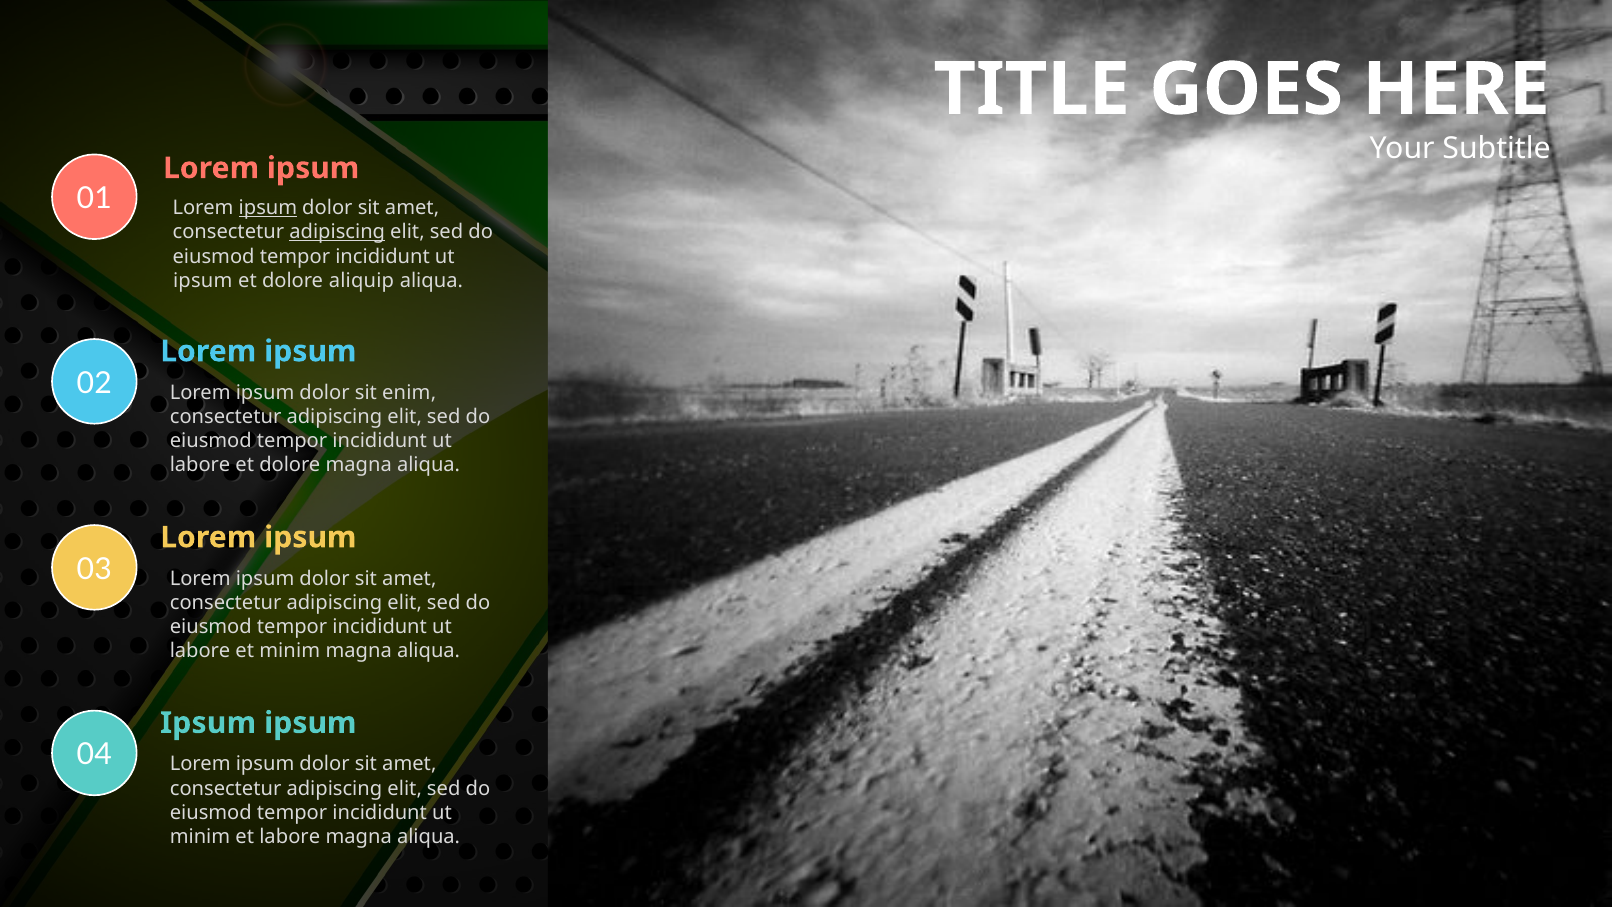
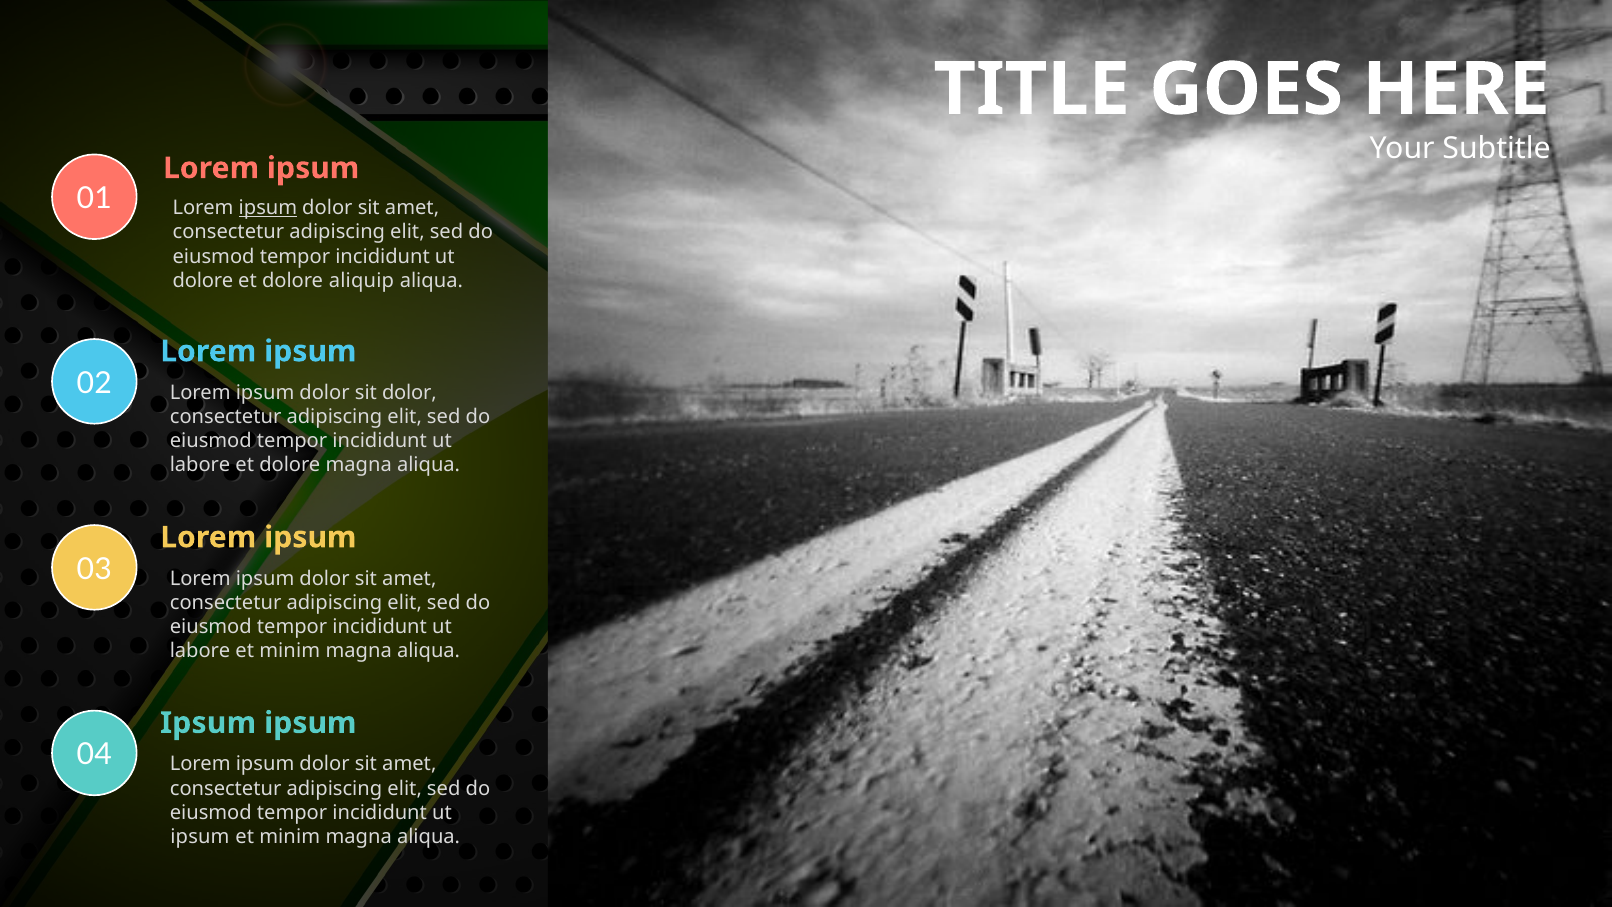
adipiscing underline: present -> none (337, 232)
ipsum: ipsum -> dolore (203, 280)
sit enim: enim -> dolor (409, 392)
minim: minim -> ipsum (200, 837)
labore: labore -> minim (290, 837)
